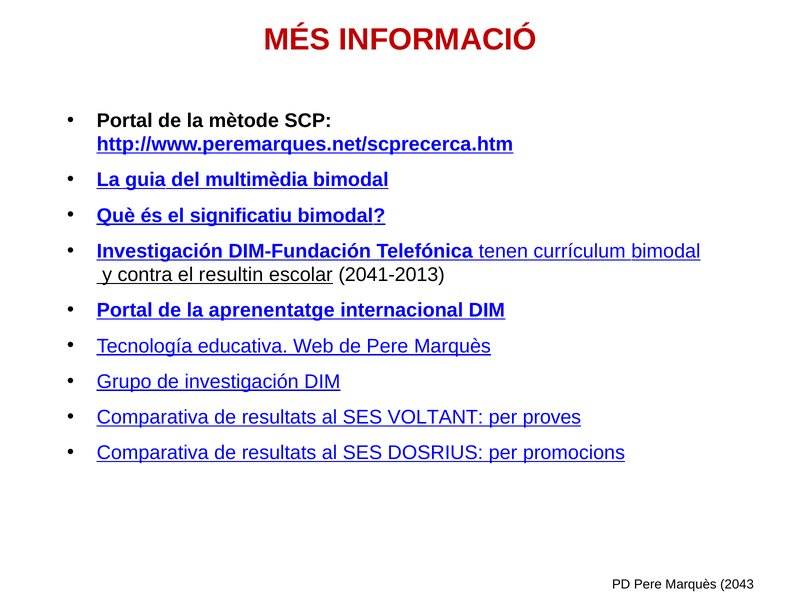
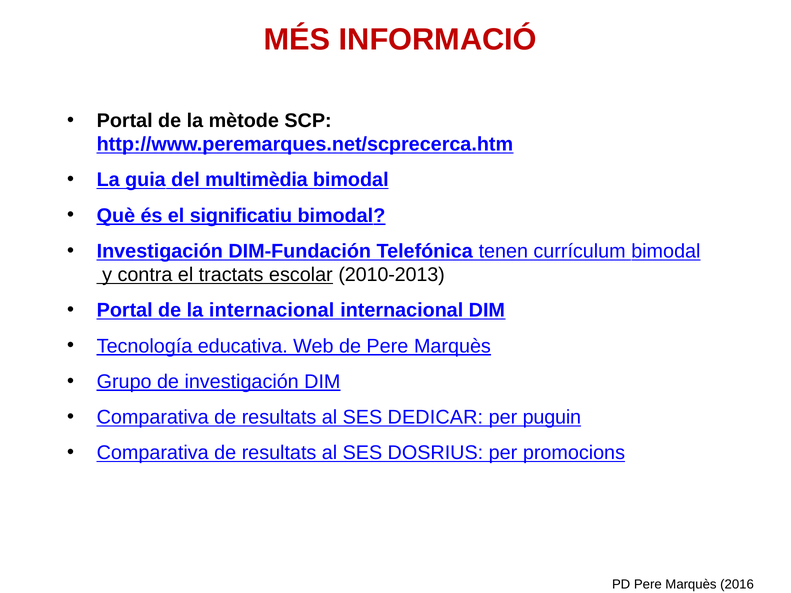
resultin: resultin -> tractats (231, 275)
2041-2013: 2041-2013 -> 2010-2013 (392, 275)
la aprenentatge: aprenentatge -> internacional (272, 311)
VOLTANT: VOLTANT -> DEDICAR (435, 417)
proves: proves -> puguin (552, 417)
2043: 2043 -> 2016 (737, 585)
